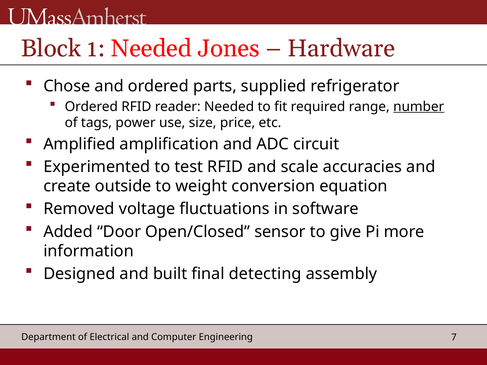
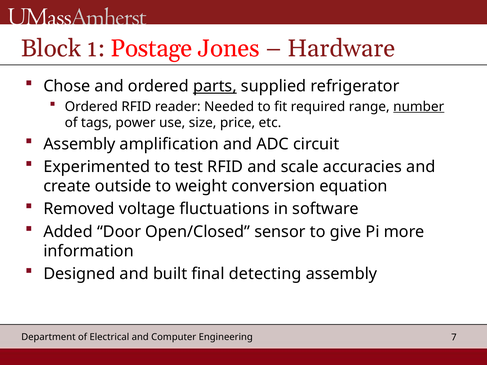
1 Needed: Needed -> Postage (151, 48)
parts underline: none -> present (215, 86)
Amplified: Amplified -> Assembly (79, 144)
